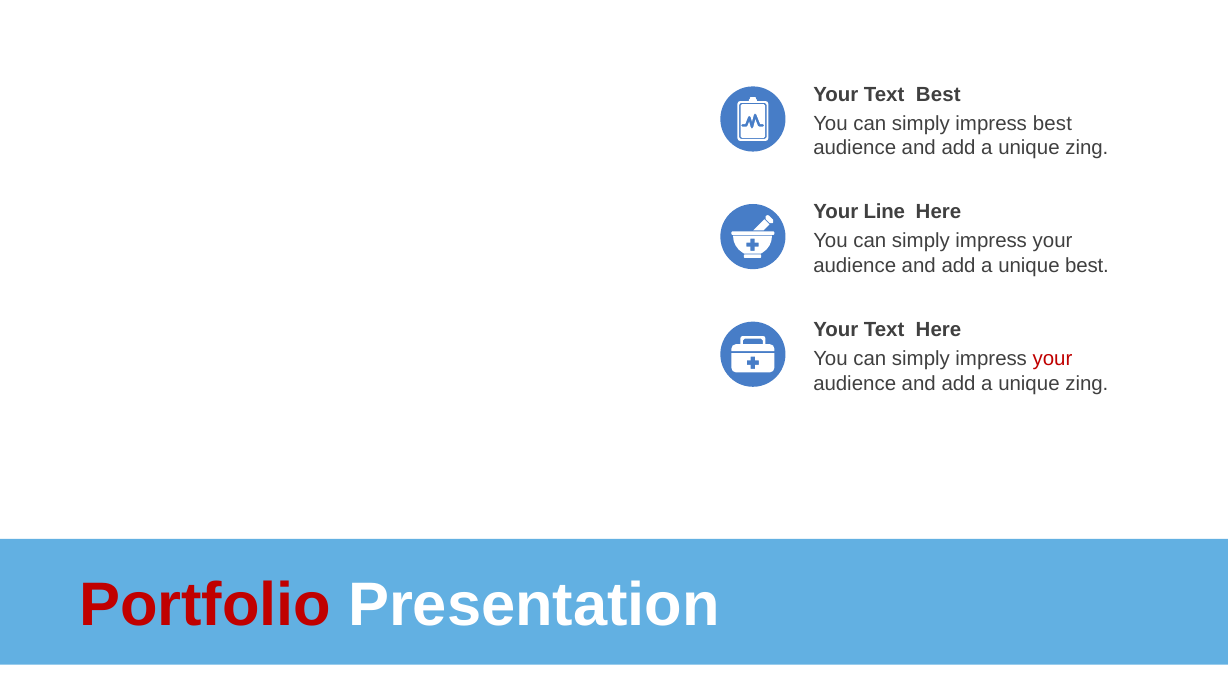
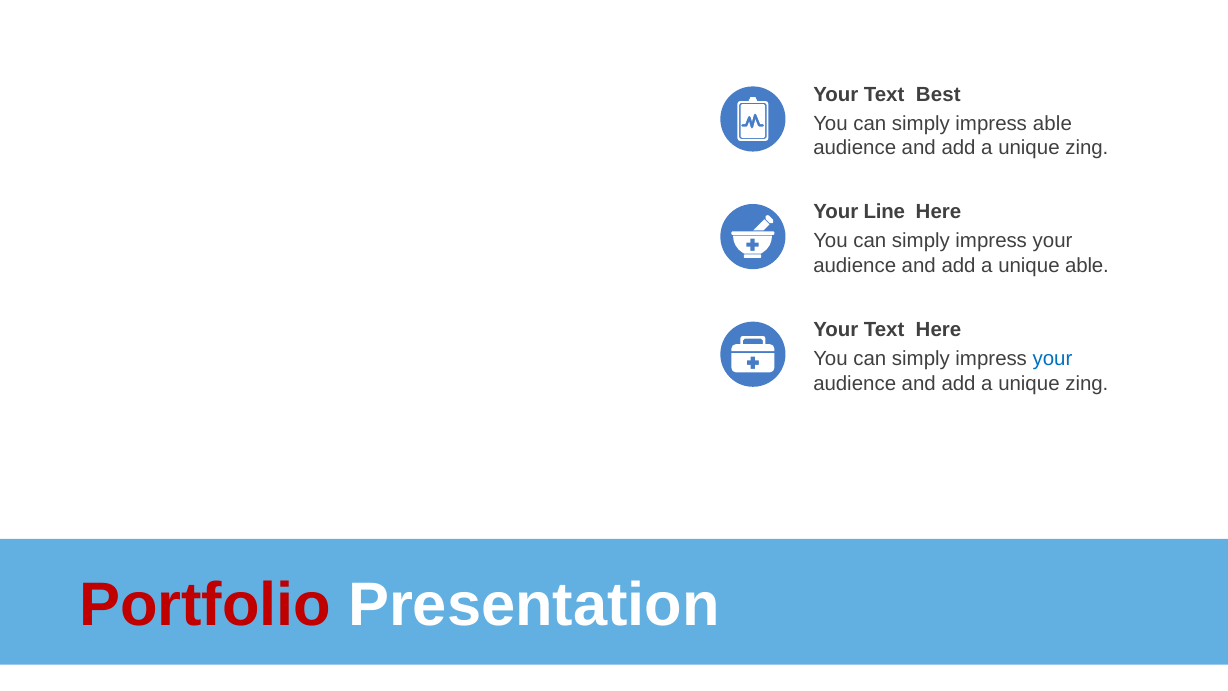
impress best: best -> able (1052, 123)
unique best: best -> able (1087, 266)
your colour: red -> blue (1053, 359)
